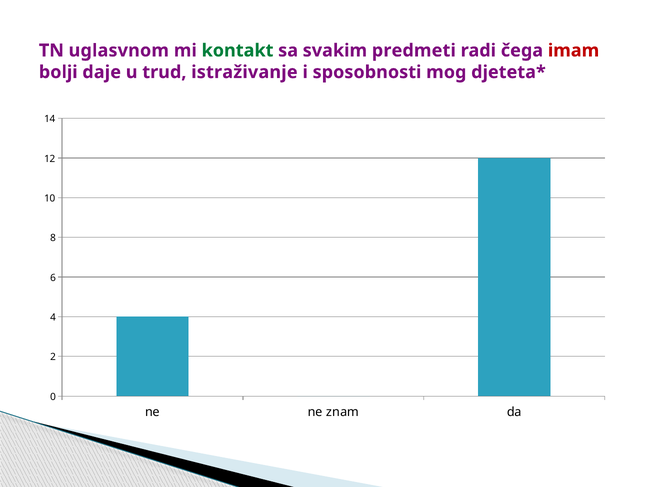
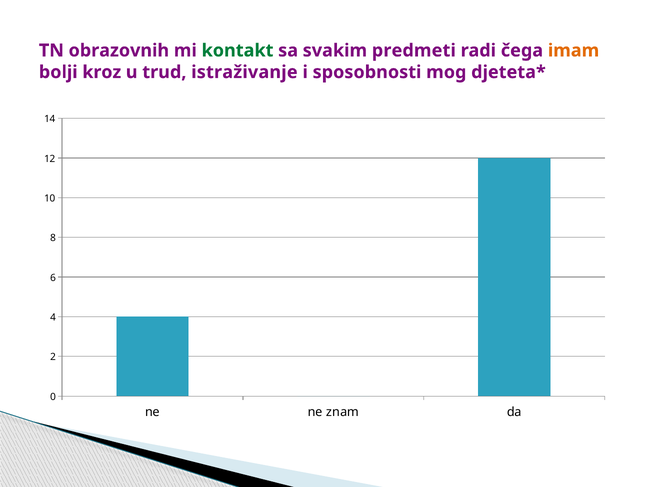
uglasvnom: uglasvnom -> obrazovnih (119, 50)
imam colour: red -> orange (574, 50)
daje: daje -> kroz (102, 72)
